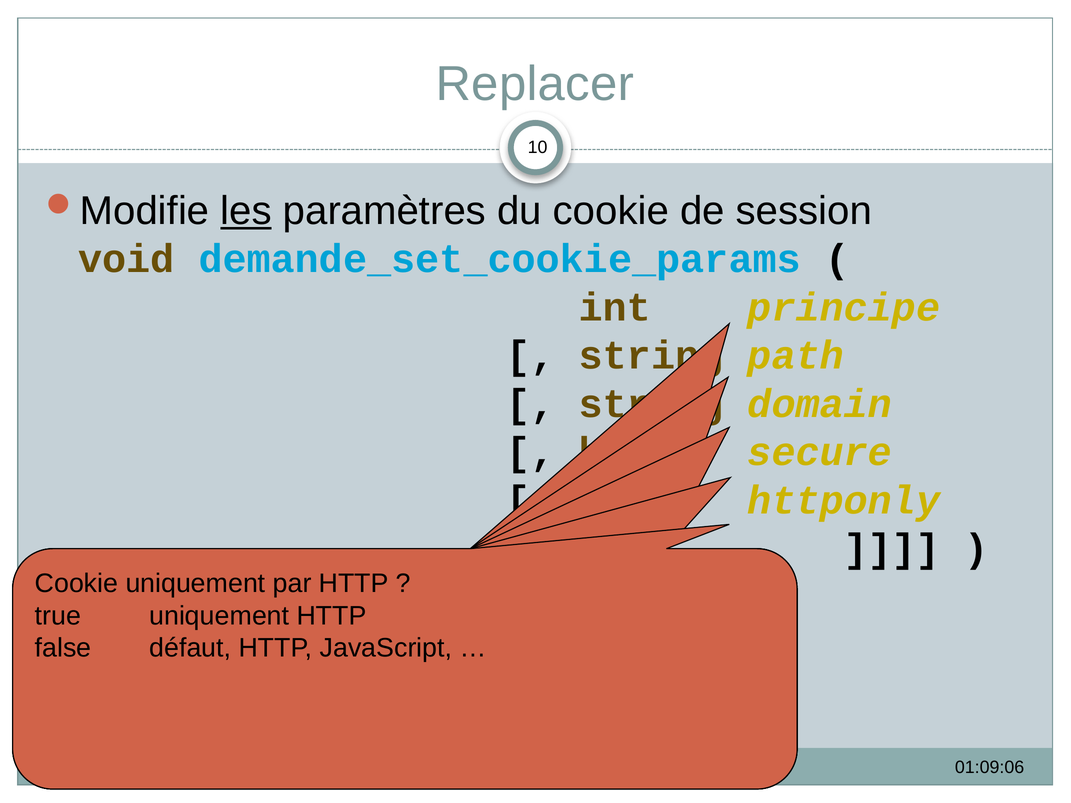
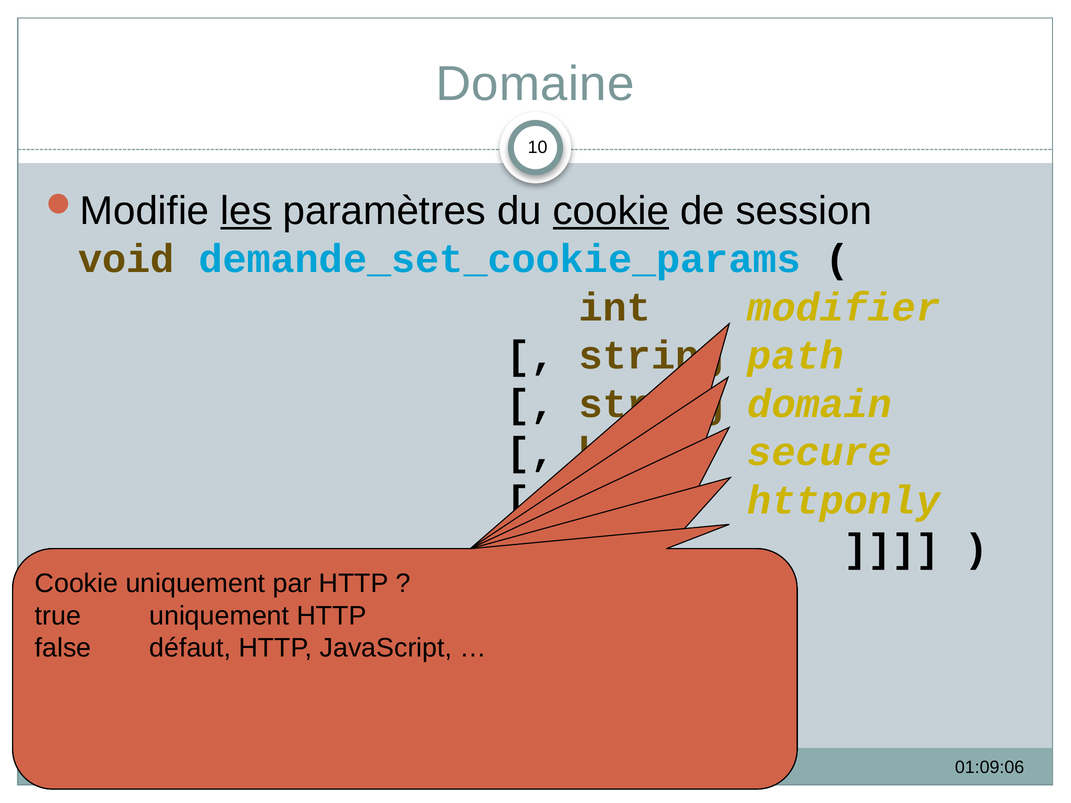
Replacer: Replacer -> Domaine (535, 84)
cookie underline: none -> present (611, 211)
principe: principe -> modifier (844, 308)
